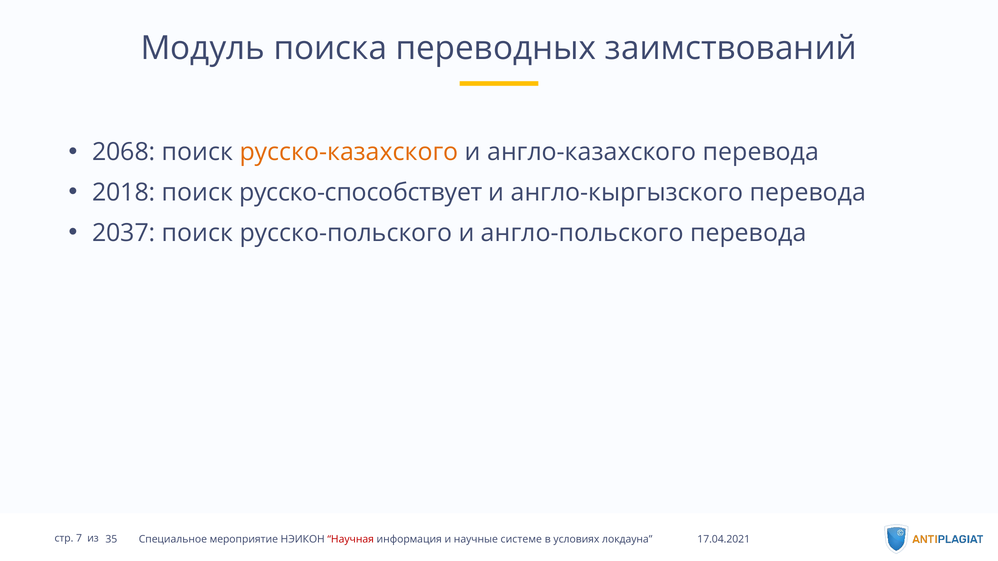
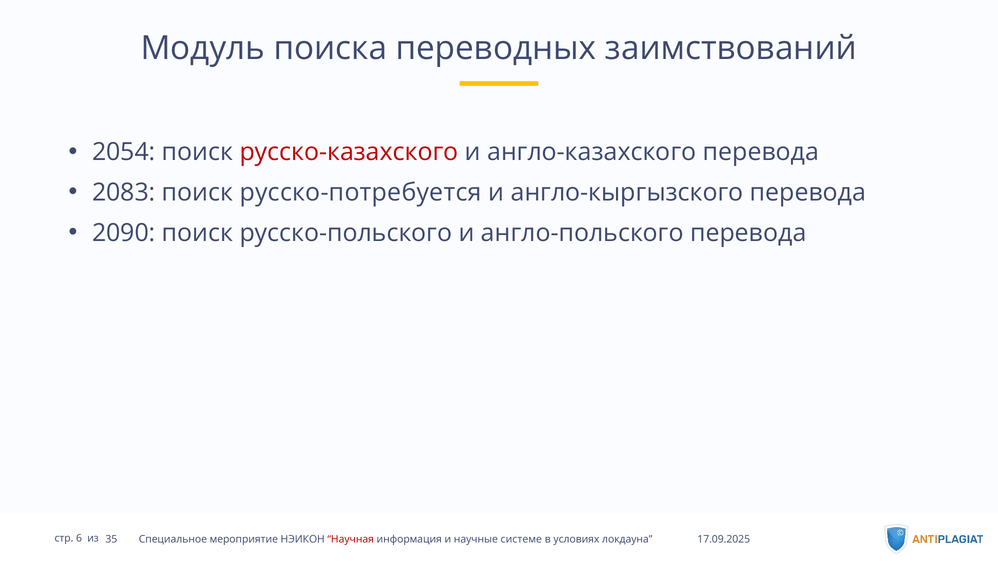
2068: 2068 -> 2054 (124, 152)
русско-казахского colour: orange -> red (349, 152)
2018: 2018 -> 2083 (124, 193)
русско-способствует: русско-способствует -> русско-потребуется (361, 193)
2037: 2037 -> 2090 (124, 233)
7: 7 -> 6 (79, 539)
17.04.2021: 17.04.2021 -> 17.09.2025 (724, 540)
